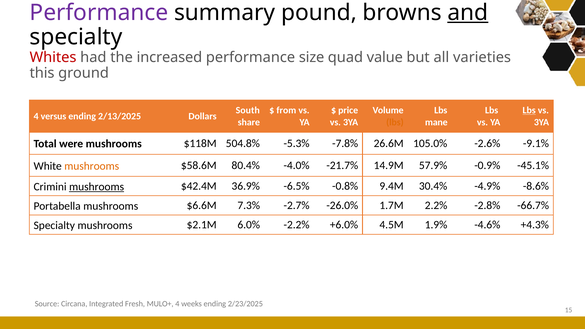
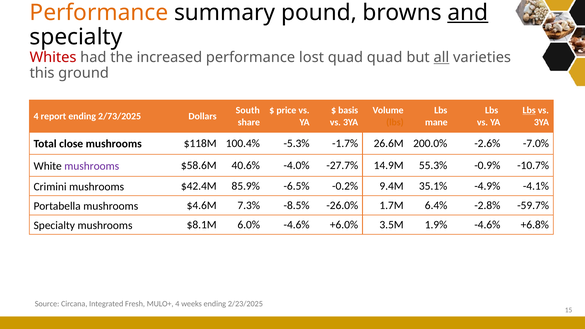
Performance colour: purple -> orange (99, 13)
size: size -> lost (311, 57)
quad value: value -> quad (385, 57)
all underline: none -> present (441, 57)
from: from -> price (286, 110)
price: price -> basis (348, 110)
versus: versus -> report (53, 116)
2/13/2025: 2/13/2025 -> 2/73/2025 (120, 116)
were: were -> close (71, 144)
504.8%: 504.8% -> 100.4% (243, 143)
-7.8%: -7.8% -> -1.7% (345, 143)
105.0%: 105.0% -> 200.0% (430, 143)
-9.1%: -9.1% -> -7.0% (536, 143)
mushrooms colour: orange -> purple (92, 166)
80.4%: 80.4% -> 40.6% (246, 166)
-21.7%: -21.7% -> -27.7% (342, 166)
57.9%: 57.9% -> 55.3% (433, 166)
-45.1%: -45.1% -> -10.7% (533, 166)
mushrooms underline: present -> none (97, 187)
36.9%: 36.9% -> 85.9% (246, 186)
-0.8%: -0.8% -> -0.2% (345, 186)
30.4%: 30.4% -> 35.1% (433, 186)
-8.6%: -8.6% -> -4.1% (536, 186)
$6.6M: $6.6M -> $4.6M (202, 206)
-2.7%: -2.7% -> -8.5% (297, 206)
2.2%: 2.2% -> 6.4% (436, 206)
-66.7%: -66.7% -> -59.7% (533, 206)
$2.1M: $2.1M -> $8.1M (202, 225)
6.0% -2.2%: -2.2% -> -4.6% (297, 225)
4.5M: 4.5M -> 3.5M (392, 225)
+4.3%: +4.3% -> +6.8% (535, 225)
